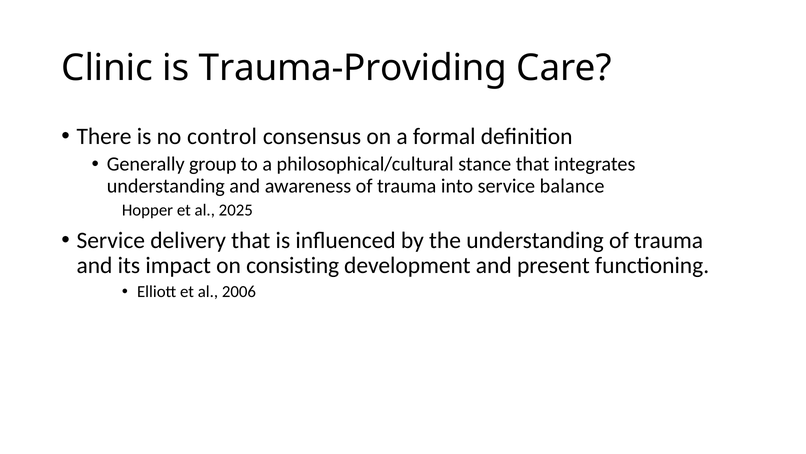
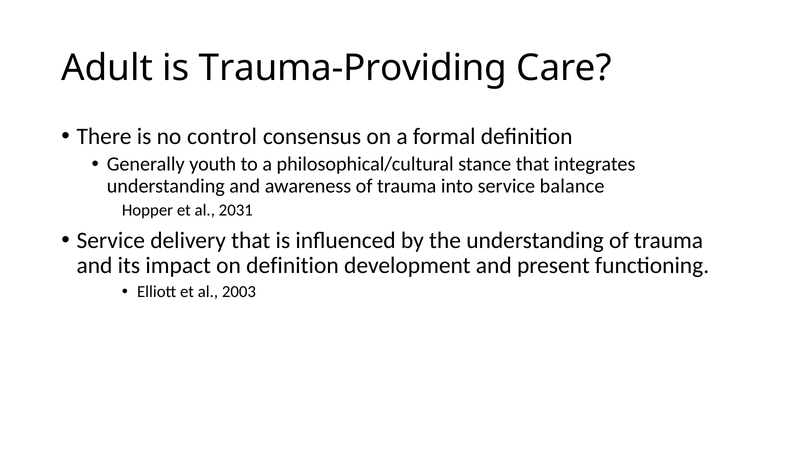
Clinic: Clinic -> Adult (107, 68)
group: group -> youth (213, 164)
2025: 2025 -> 2031 (236, 210)
on consisting: consisting -> definition (292, 265)
2006: 2006 -> 2003 (239, 291)
